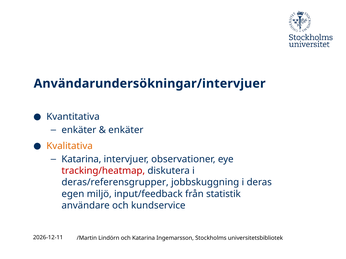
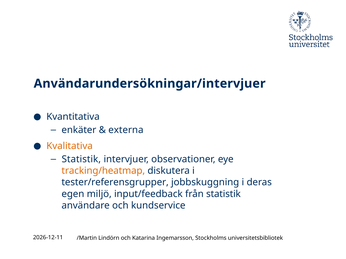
enkäter: enkäter -> externa (126, 130)
Katarina: Katarina -> Statistik (81, 160)
tracking/heatmap colour: red -> orange (103, 171)
deras/referensgrupper: deras/referensgrupper -> tester/referensgrupper (115, 183)
